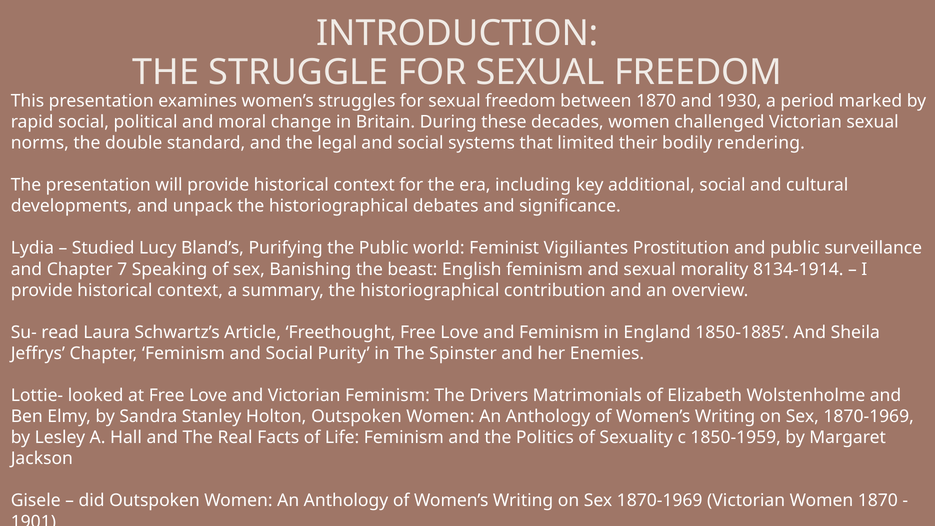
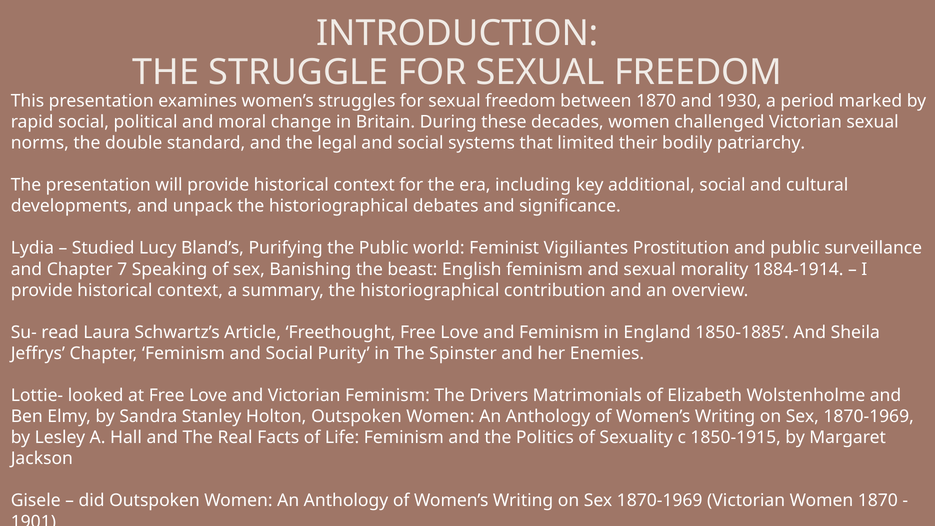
rendering: rendering -> patriarchy (761, 143)
8134-1914: 8134-1914 -> 1884-1914 (798, 269)
1850-1959: 1850-1959 -> 1850-1915 (736, 438)
